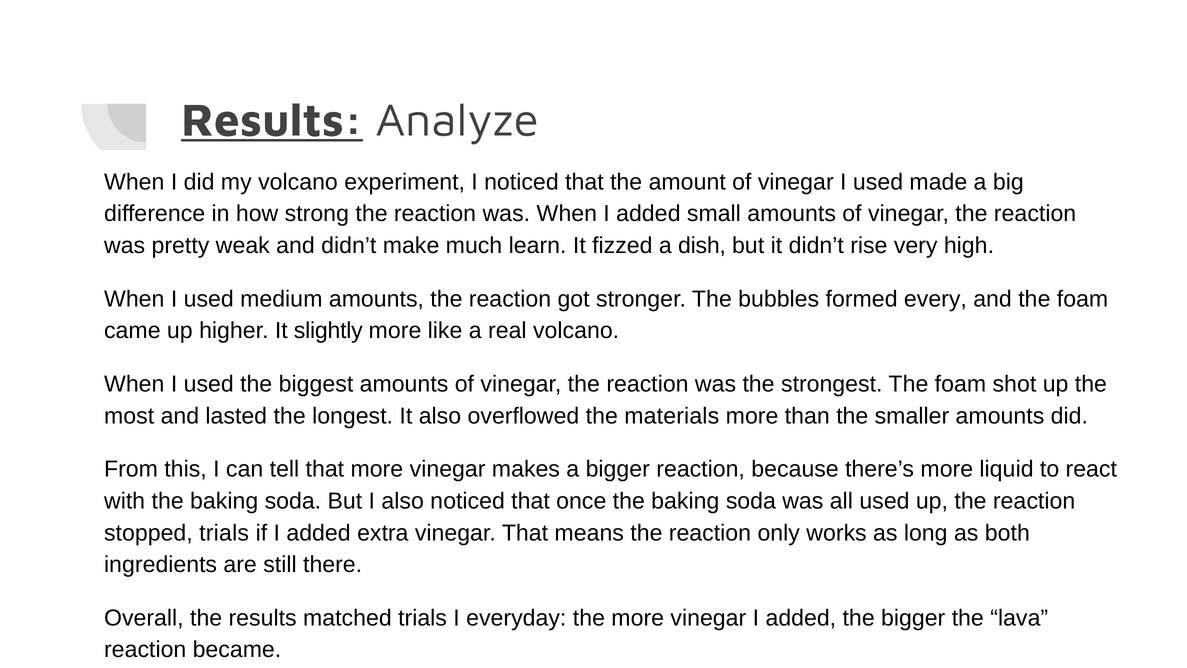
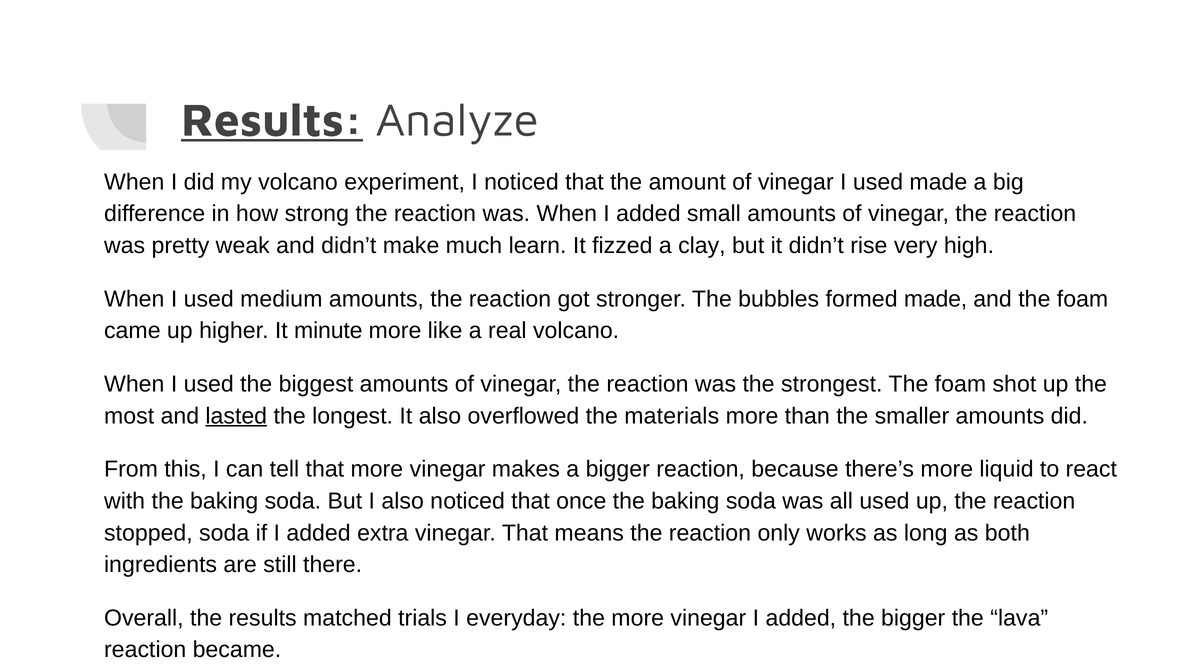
dish: dish -> clay (702, 246)
formed every: every -> made (936, 299)
slightly: slightly -> minute (328, 331)
lasted underline: none -> present (236, 416)
stopped trials: trials -> soda (224, 533)
